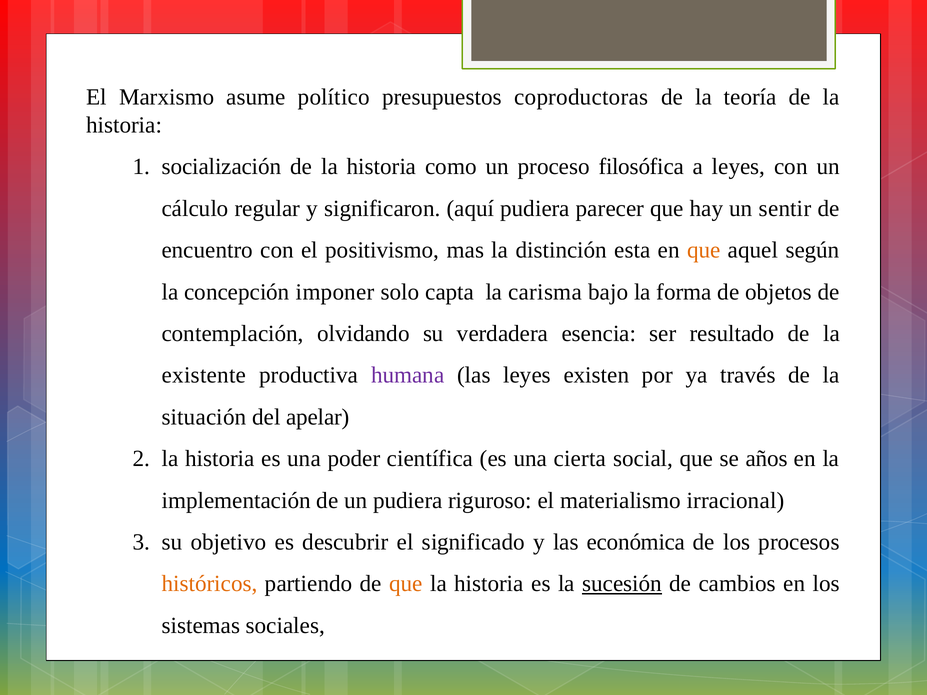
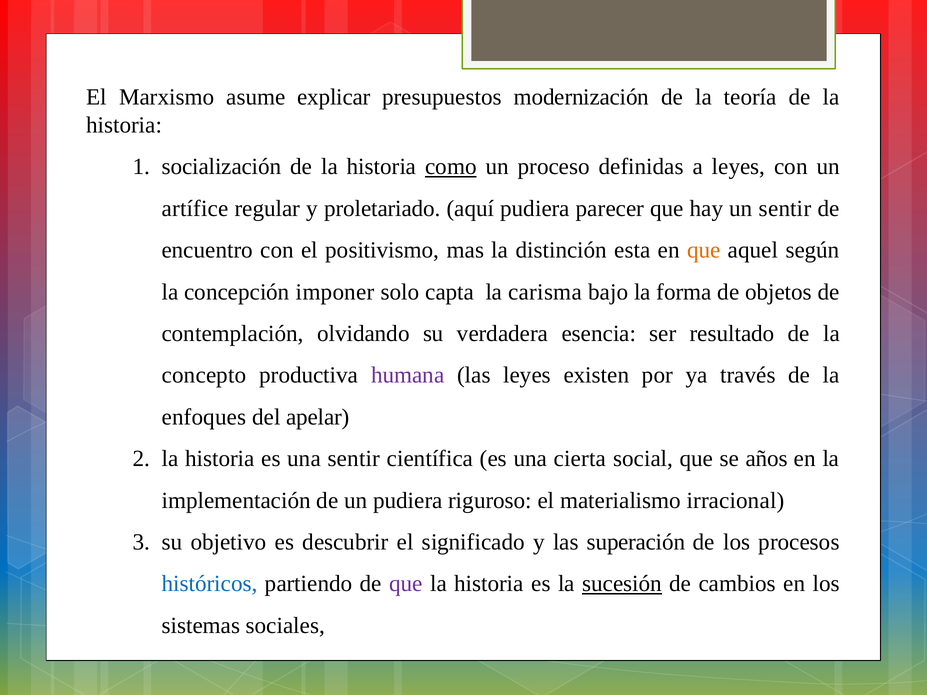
político: político -> explicar (334, 97)
coproductoras: coproductoras -> modernización (581, 97)
como underline: none -> present (451, 167)
filosófica: filosófica -> definidas (641, 167)
cálculo: cálculo -> artífice (195, 209)
significaron: significaron -> proletariado (382, 209)
existente: existente -> concepto (204, 375)
situación: situación -> enfoques (204, 417)
una poder: poder -> sentir (354, 459)
económica: económica -> superación (636, 542)
históricos colour: orange -> blue (210, 584)
que colour: orange -> purple (406, 584)
